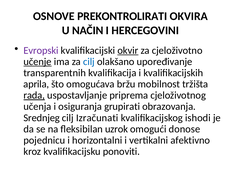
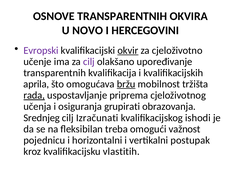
OSNOVE PREKONTROLIRATI: PREKONTROLIRATI -> TRANSPARENTNIH (122, 16)
NAČIN: NAČIN -> NOVO (88, 30)
učenje underline: present -> none (38, 62)
cilj colour: blue -> purple (89, 62)
bržu underline: none -> present (126, 84)
uzrok: uzrok -> treba (116, 129)
donose: donose -> važnost (185, 129)
afektivno: afektivno -> postupak (190, 140)
ponoviti: ponoviti -> vlastitih (121, 151)
